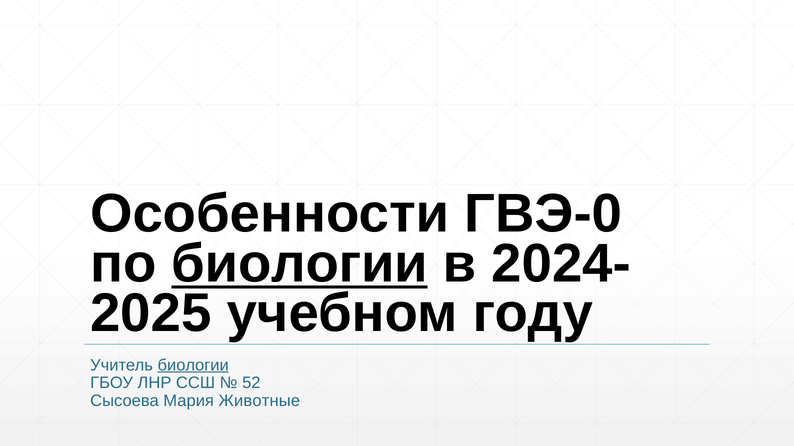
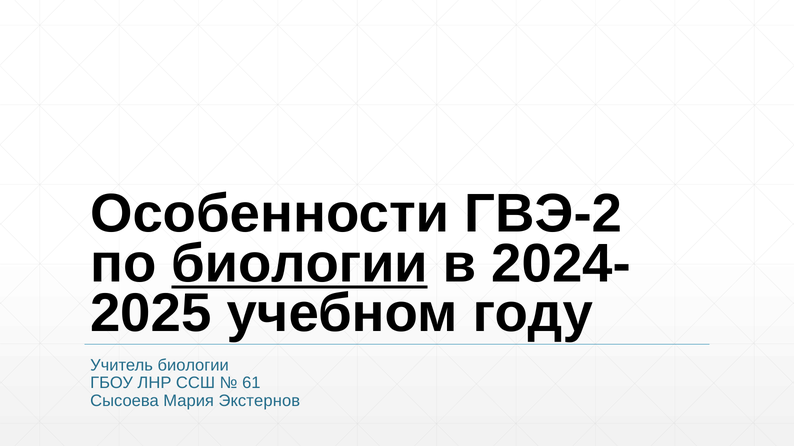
ГВЭ-0: ГВЭ-0 -> ГВЭ-2 (543, 214)
биологии underline: present -> none (193, 366)
52: 52 -> 61 (251, 384)
Животные: Животные -> Экстернов (259, 401)
